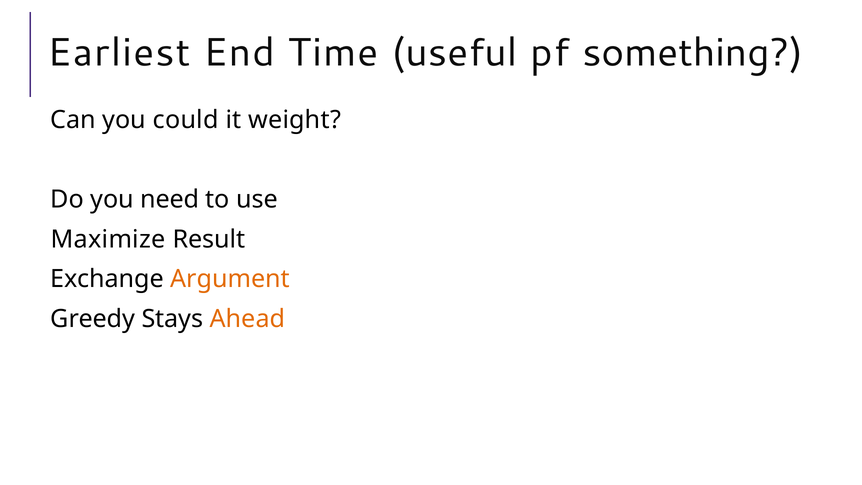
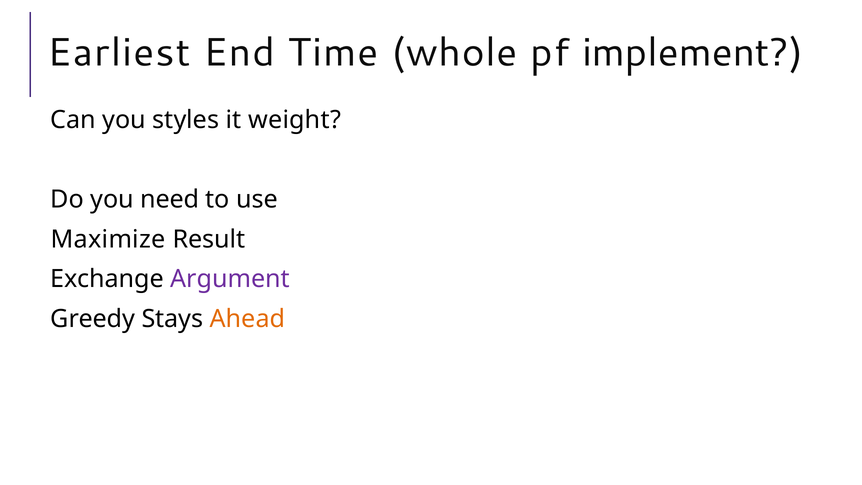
useful: useful -> whole (454, 53)
something: something -> implement (693, 53)
could: could -> styles (186, 120)
Argument colour: orange -> purple (230, 279)
